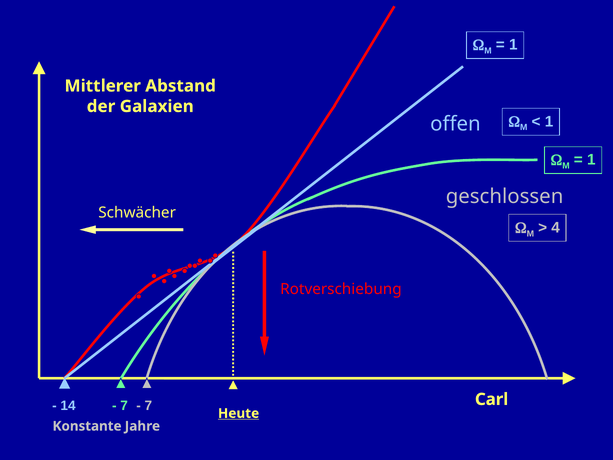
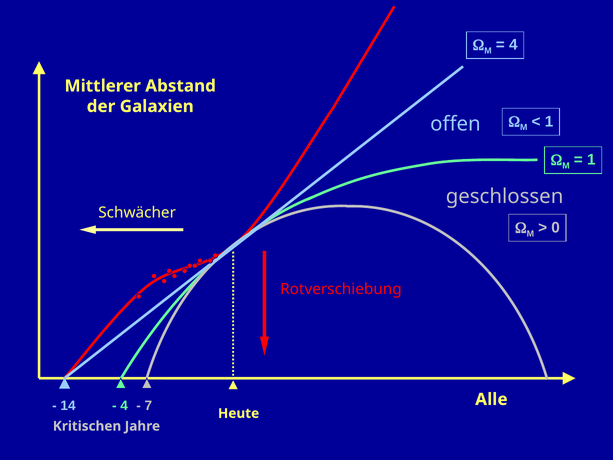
1: 1 -> 4 (513, 45)
4: 4 -> 0 (556, 228)
Carl: Carl -> Alle (491, 399)
7: 7 -> 4 (124, 405)
Heute underline: present -> none (239, 413)
Konstante: Konstante -> Kritischen (87, 426)
